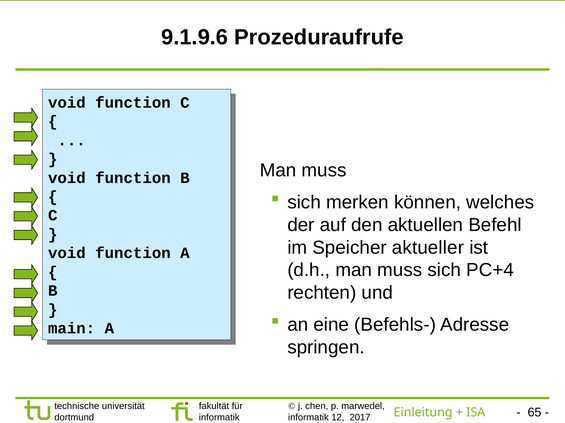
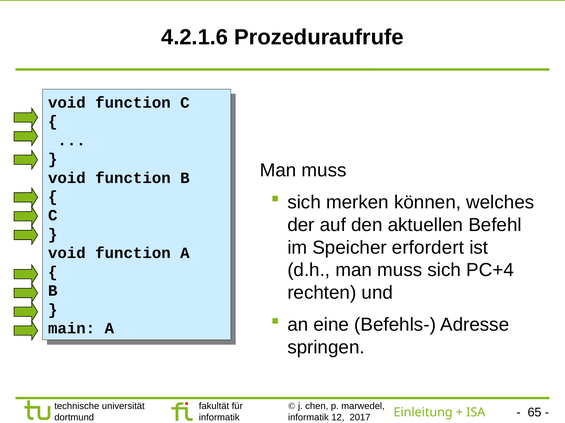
9.1.9.6: 9.1.9.6 -> 4.2.1.6 (195, 37)
aktueller: aktueller -> erfordert (428, 248)
